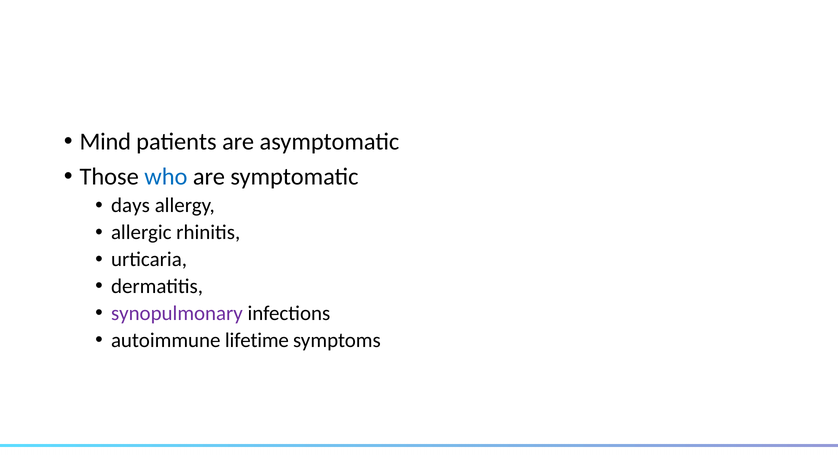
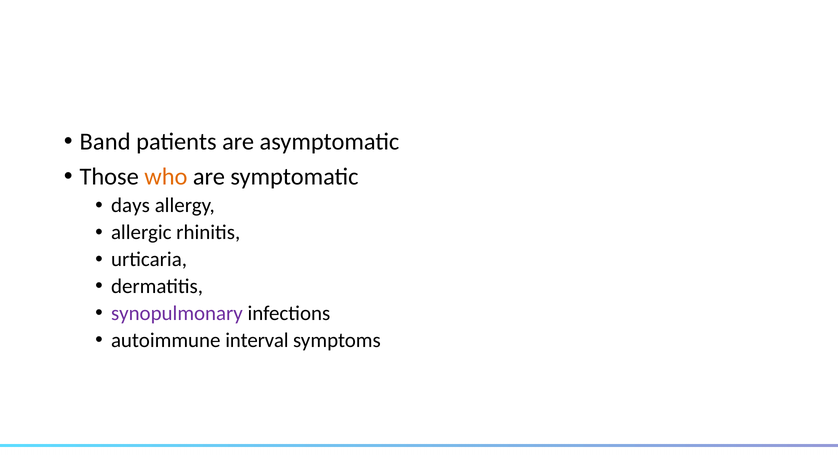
Mind: Mind -> Band (105, 142)
who colour: blue -> orange (166, 177)
lifetime: lifetime -> interval (257, 341)
